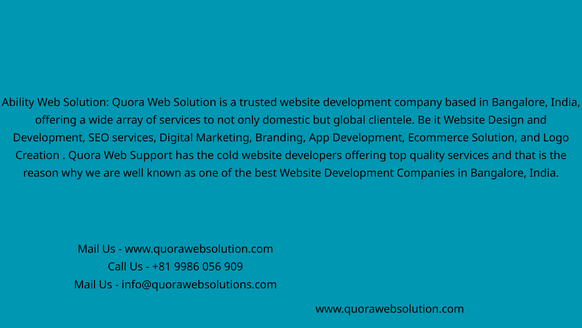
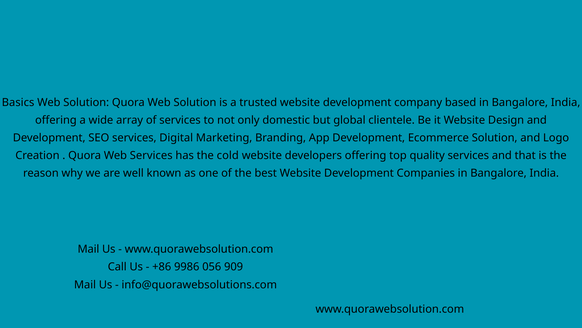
Ability: Ability -> Basics (18, 102)
Web Support: Support -> Services (151, 155)
+81: +81 -> +86 (162, 266)
